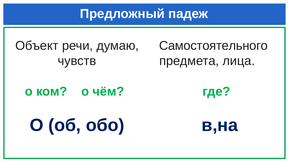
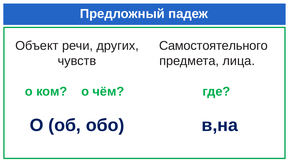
думаю: думаю -> других (118, 46)
